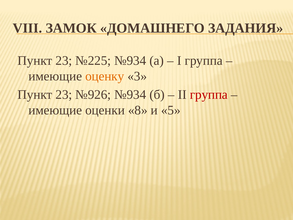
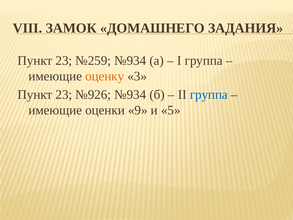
№225: №225 -> №259 (93, 61)
группа colour: red -> blue (209, 94)
8: 8 -> 9 (138, 110)
